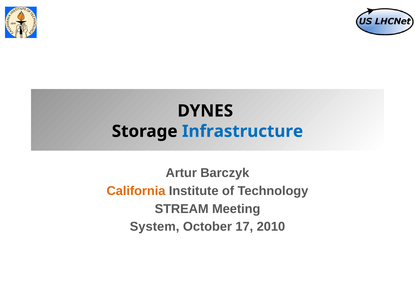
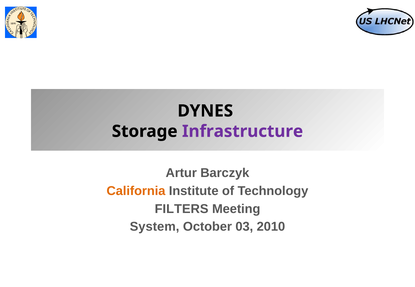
Infrastructure colour: blue -> purple (243, 131)
STREAM: STREAM -> FILTERS (182, 209)
17: 17 -> 03 (244, 227)
